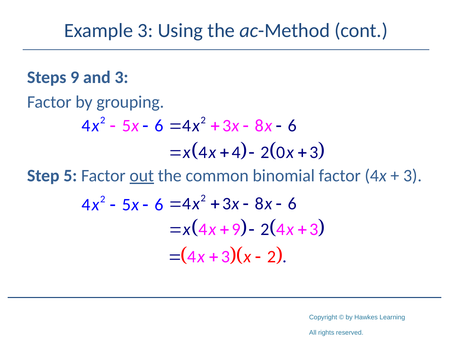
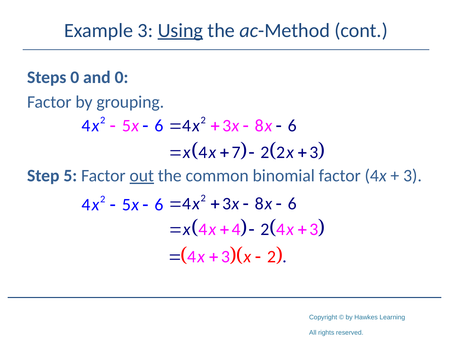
Using underline: none -> present (180, 30)
Steps 9: 9 -> 0 (75, 77)
and 3: 3 -> 0 (122, 77)
4 4: 4 -> 7 (236, 152)
0: 0 -> 2 (281, 152)
9: 9 -> 4 (236, 229)
